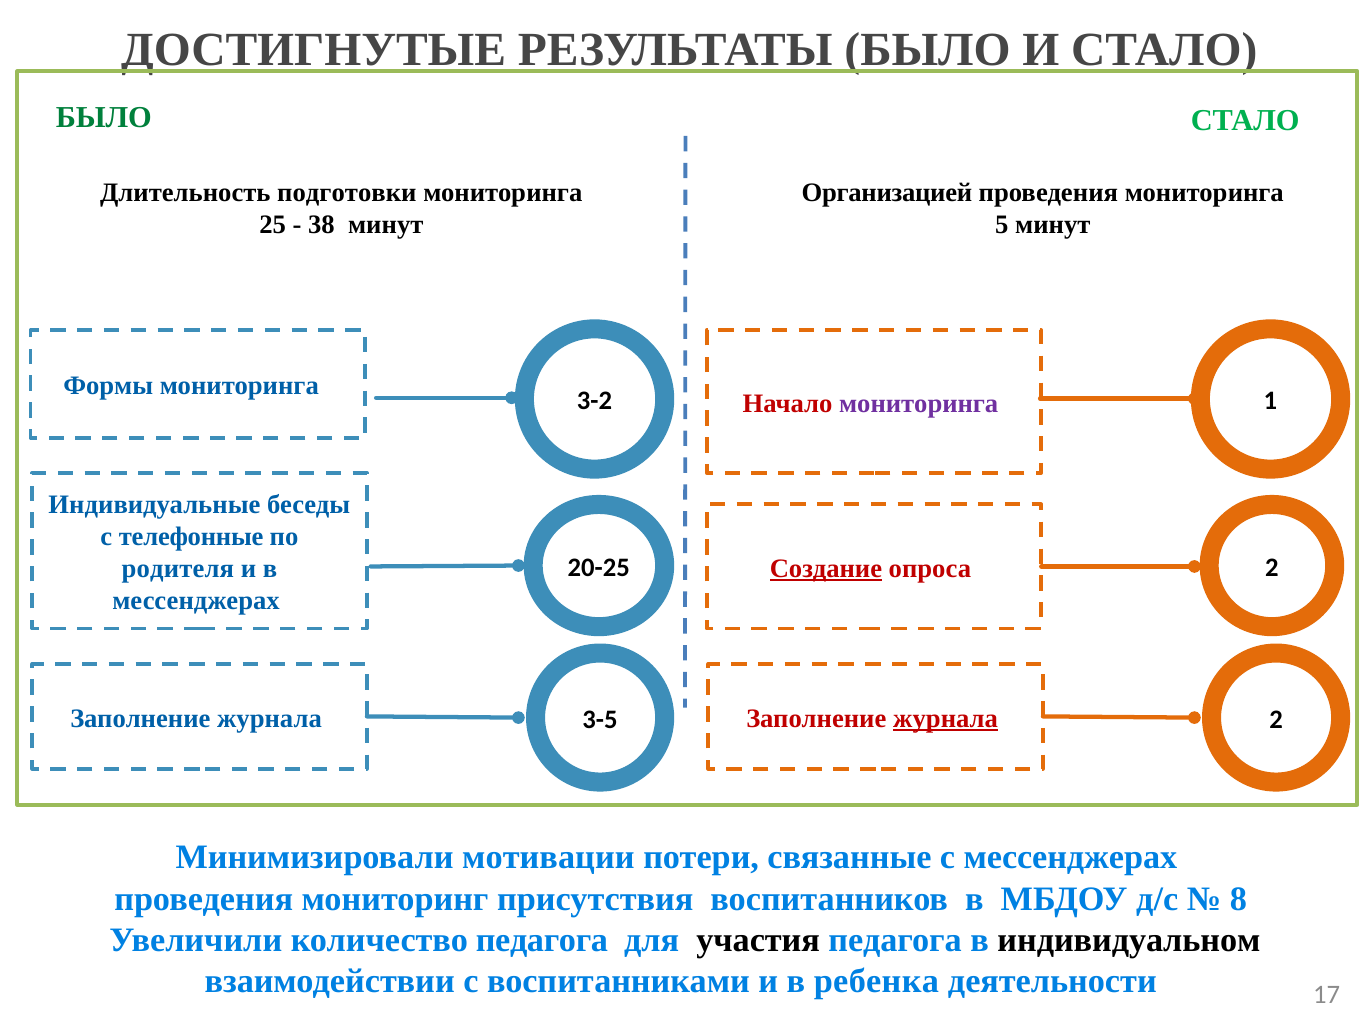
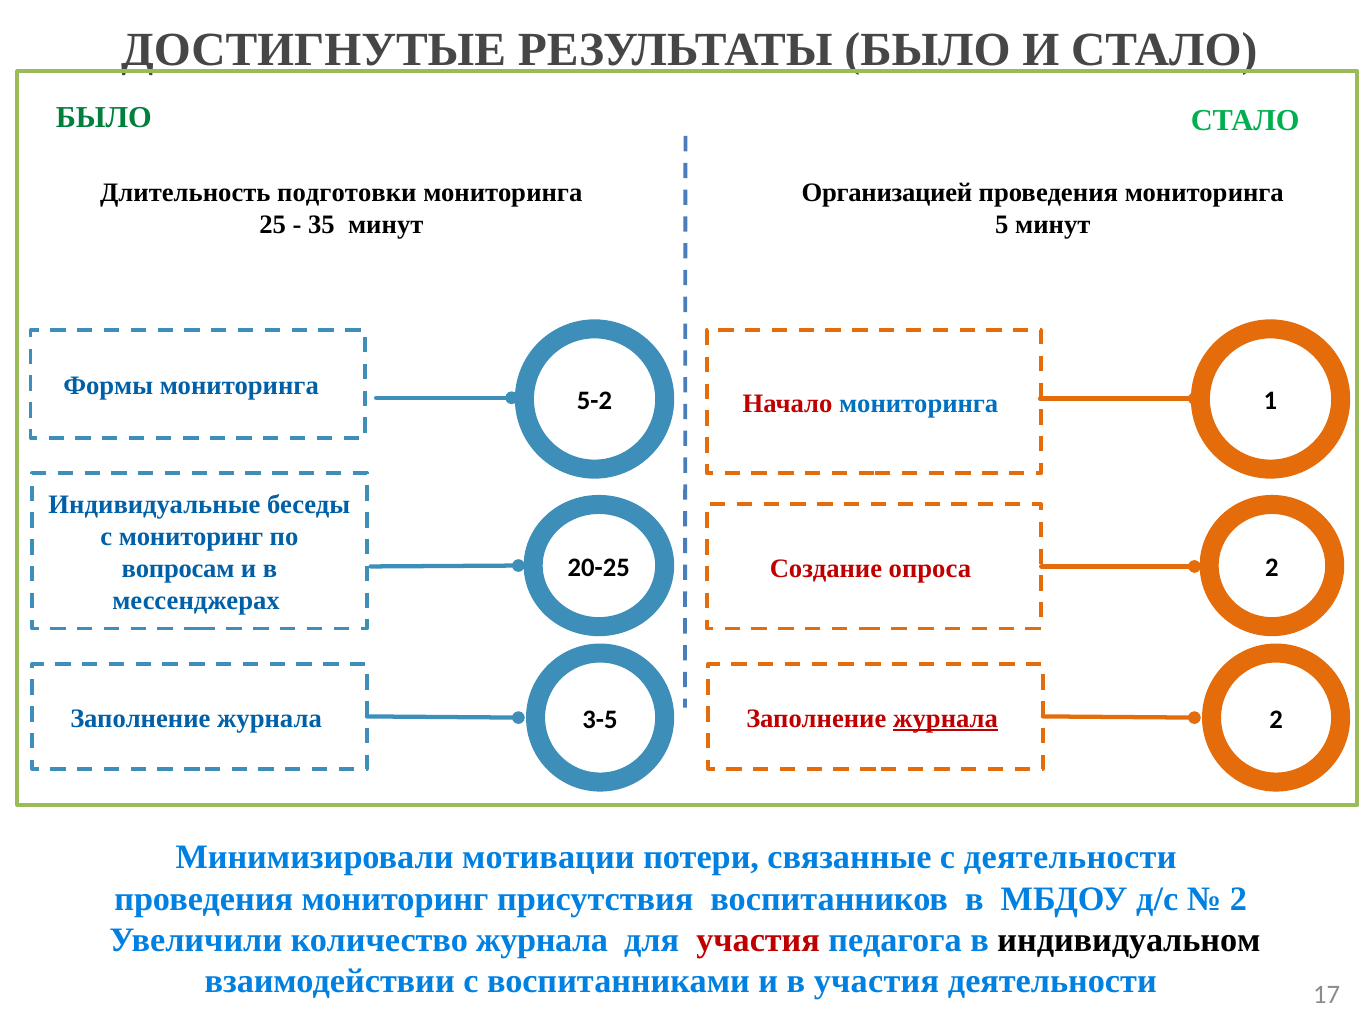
38: 38 -> 35 (321, 225)
3-2: 3-2 -> 5-2 (594, 401)
мониторинга colour: purple -> blue (919, 404)
с телефонные: телефонные -> мониторинг (191, 537)
Создание underline: present -> none (826, 569)
родителя: родителя -> вопросам (178, 569)
с мессенджерах: мессенджерах -> деятельности (1070, 858)
8: 8 -> 2 (1238, 899)
количество педагога: педагога -> журнала (542, 940)
участия colour: black -> red (758, 940)
в ребенка: ребенка -> участия (876, 981)
